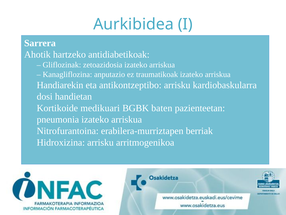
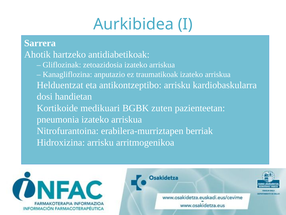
Handiarekin: Handiarekin -> Helduentzat (60, 85)
baten: baten -> zuten (162, 108)
